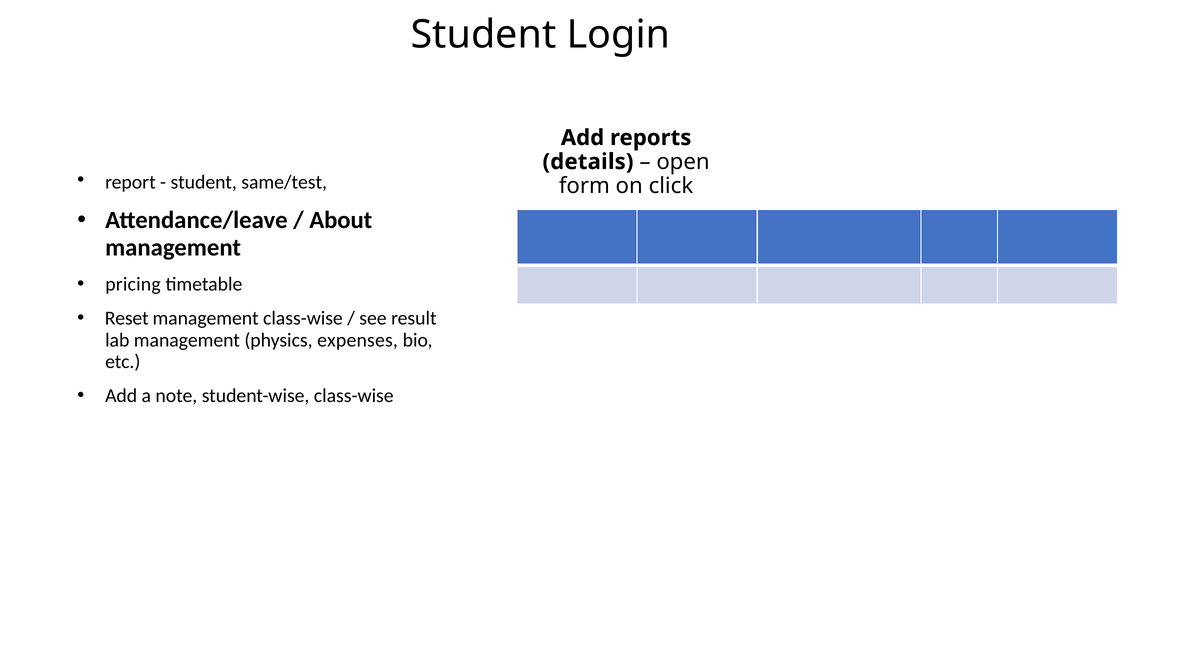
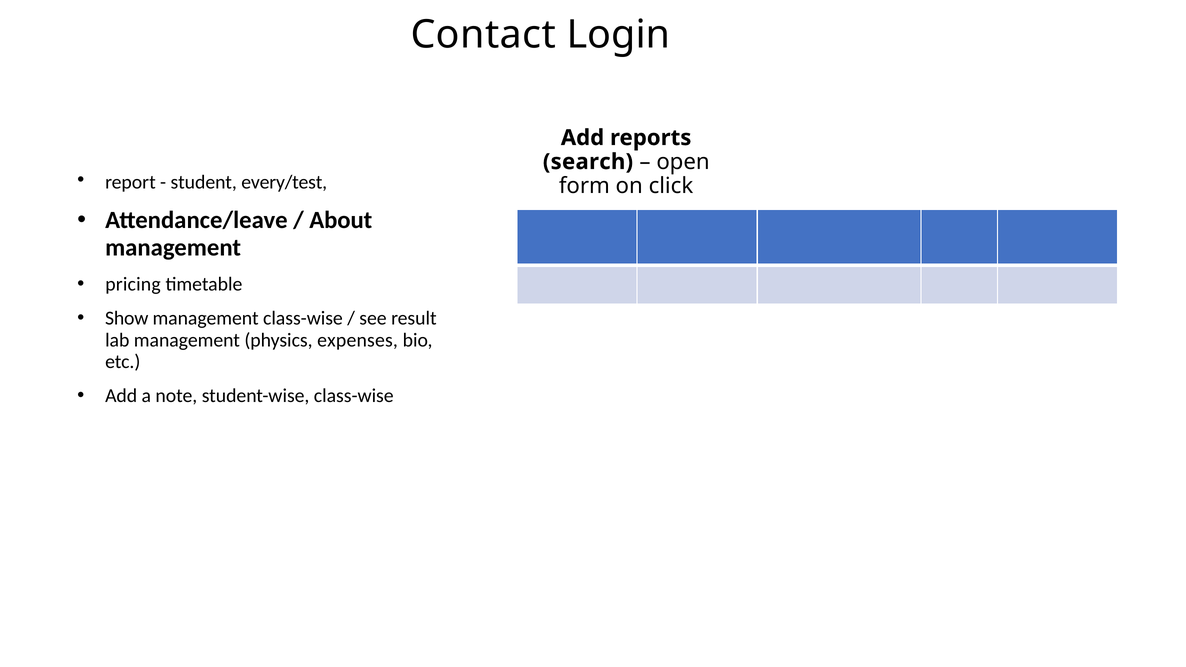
Student: Student -> Contact (483, 35)
details: details -> search (588, 162)
same/test: same/test -> every/test (284, 182)
Reset: Reset -> Show (127, 318)
